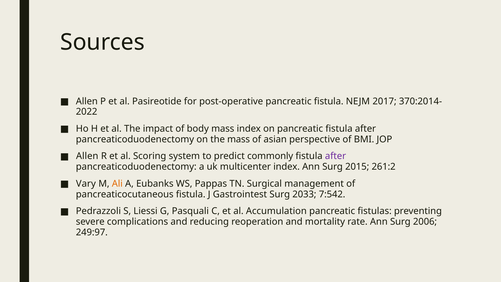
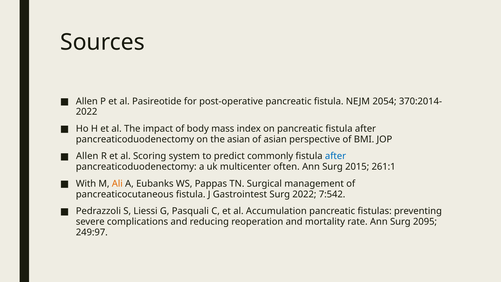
2017: 2017 -> 2054 (385, 101)
the mass: mass -> asian (239, 139)
after colour: purple -> blue (336, 156)
multicenter index: index -> often (287, 167)
261:2: 261:2 -> 261:1 (384, 167)
Vary: Vary -> With (86, 184)
Surg 2033: 2033 -> 2022 (304, 194)
2006: 2006 -> 2095 (425, 222)
